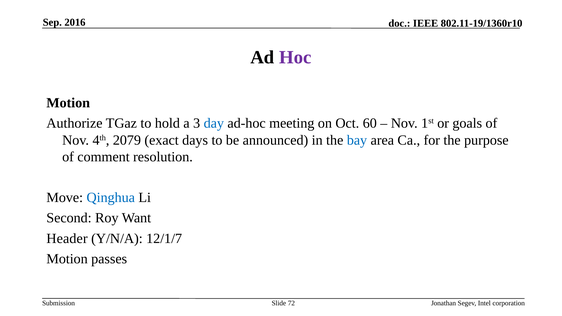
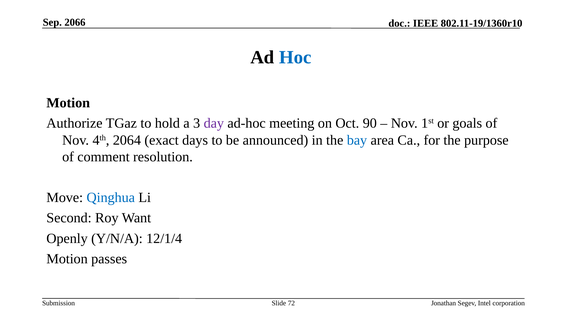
2016: 2016 -> 2066 (75, 22)
Hoc colour: purple -> blue (295, 57)
day colour: blue -> purple (214, 123)
60: 60 -> 90 (370, 123)
2079: 2079 -> 2064 (127, 140)
Header: Header -> Openly (67, 238)
12/1/7: 12/1/7 -> 12/1/4 (164, 238)
